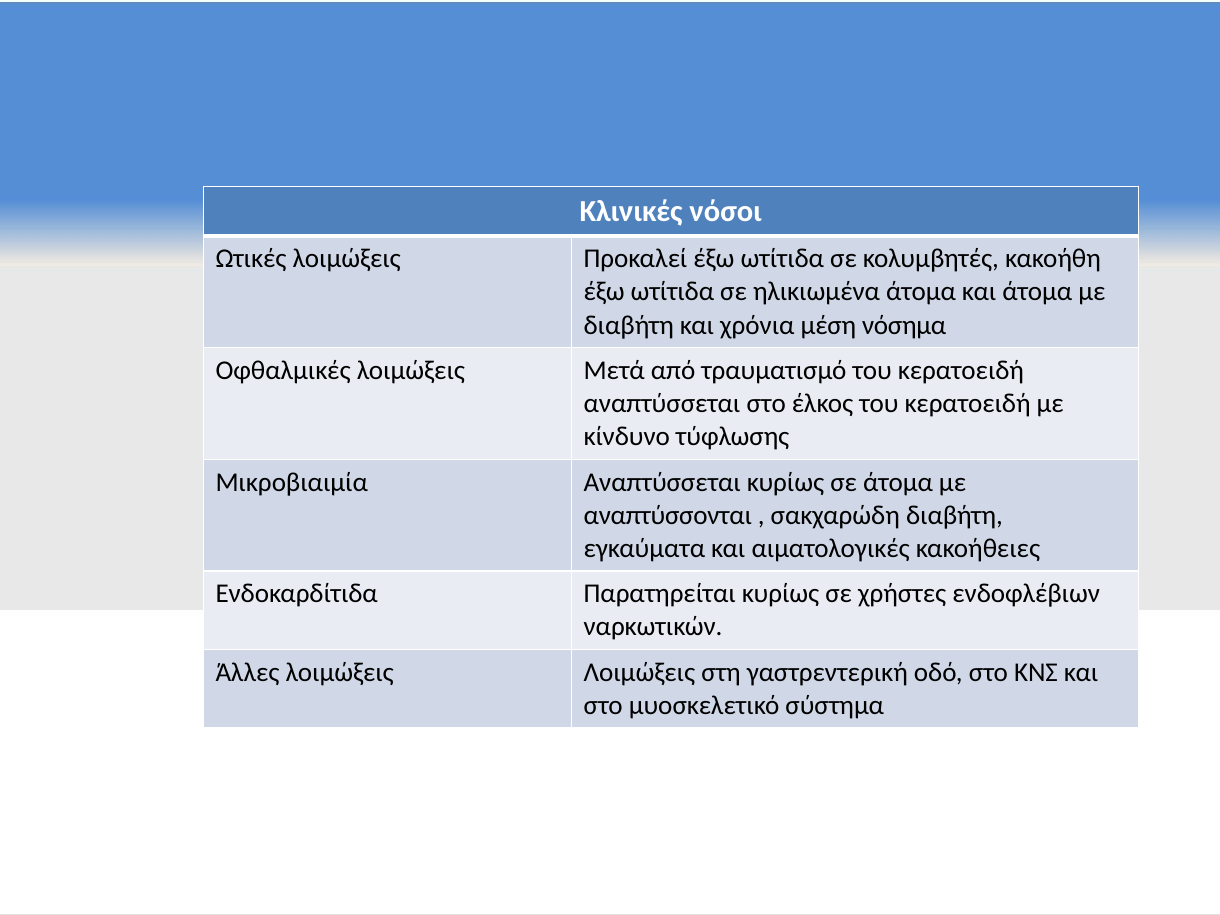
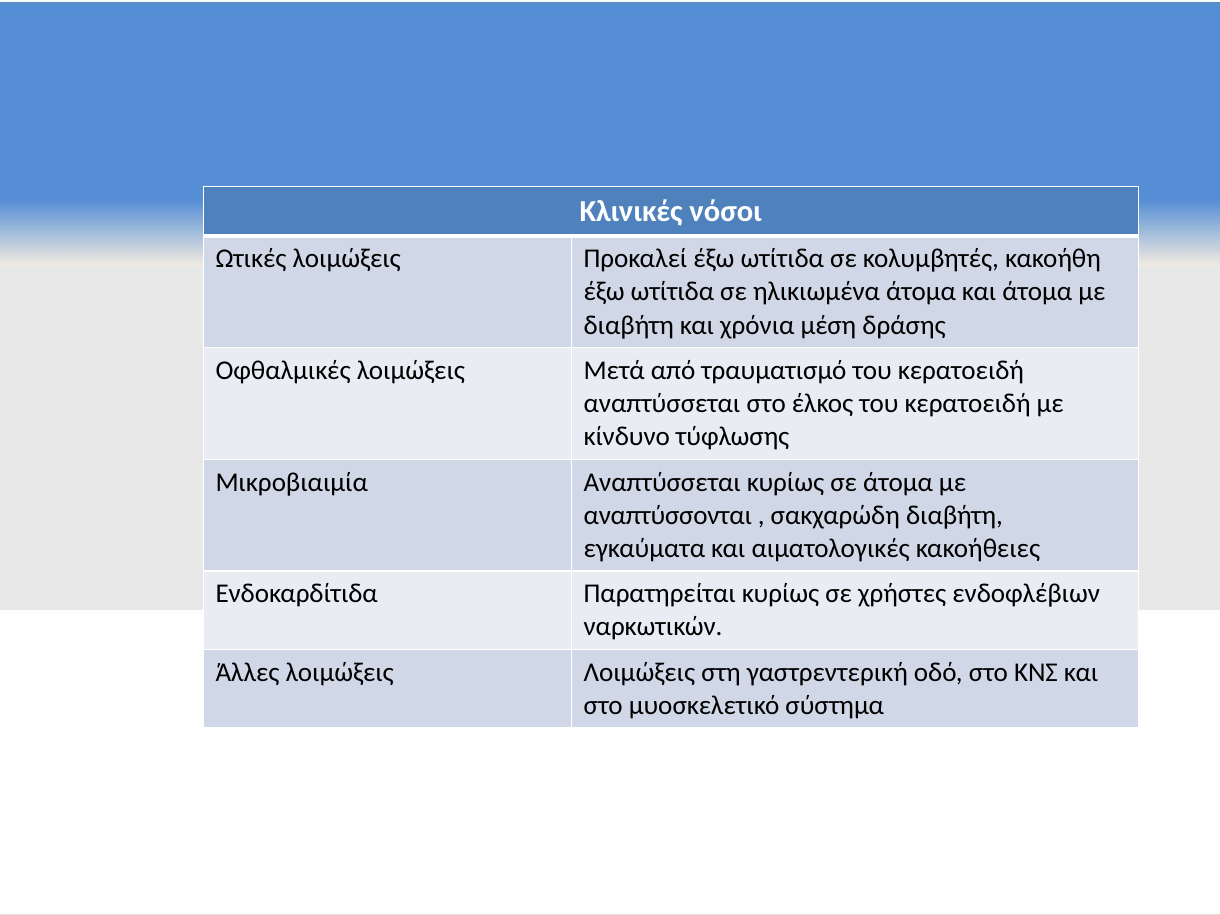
νόσημα: νόσημα -> δράσης (904, 325)
